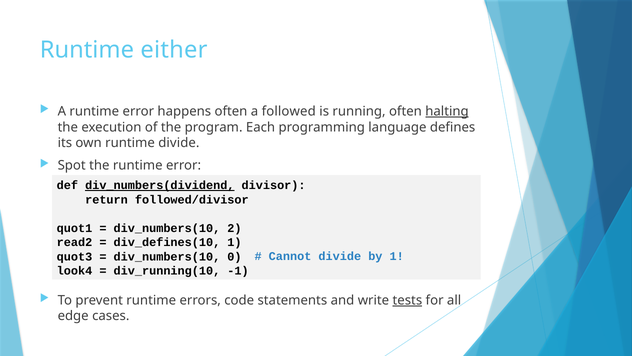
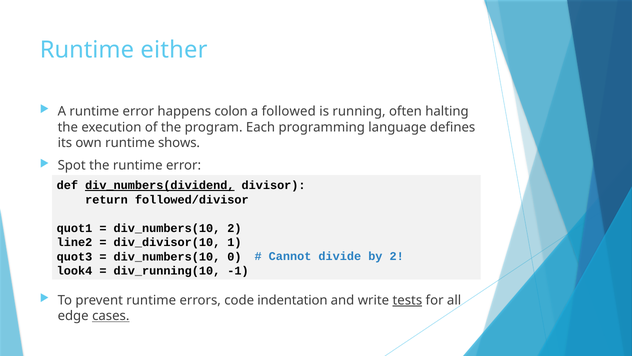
happens often: often -> colon (231, 111)
halting underline: present -> none (447, 111)
runtime divide: divide -> shows (179, 143)
read2: read2 -> line2 (75, 242)
div_defines(10: div_defines(10 -> div_divisor(10 (167, 242)
by 1: 1 -> 2 (397, 256)
statements: statements -> indentation (292, 300)
cases underline: none -> present (111, 316)
